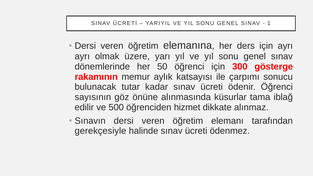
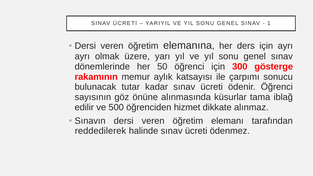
gerekçesiyle: gerekçesiyle -> reddedilerek (100, 131)
